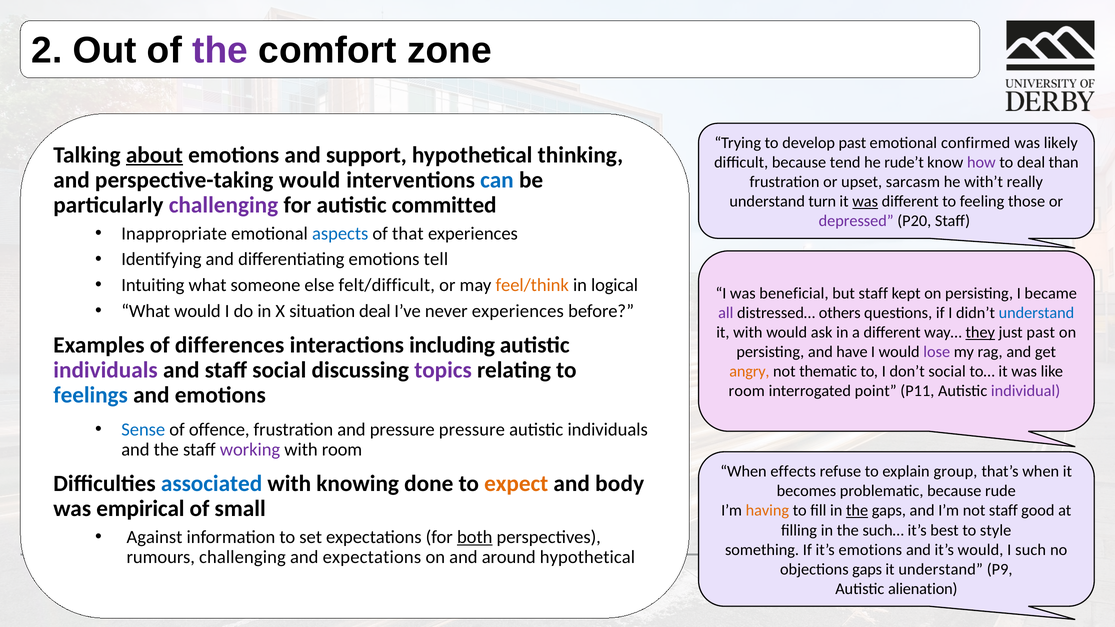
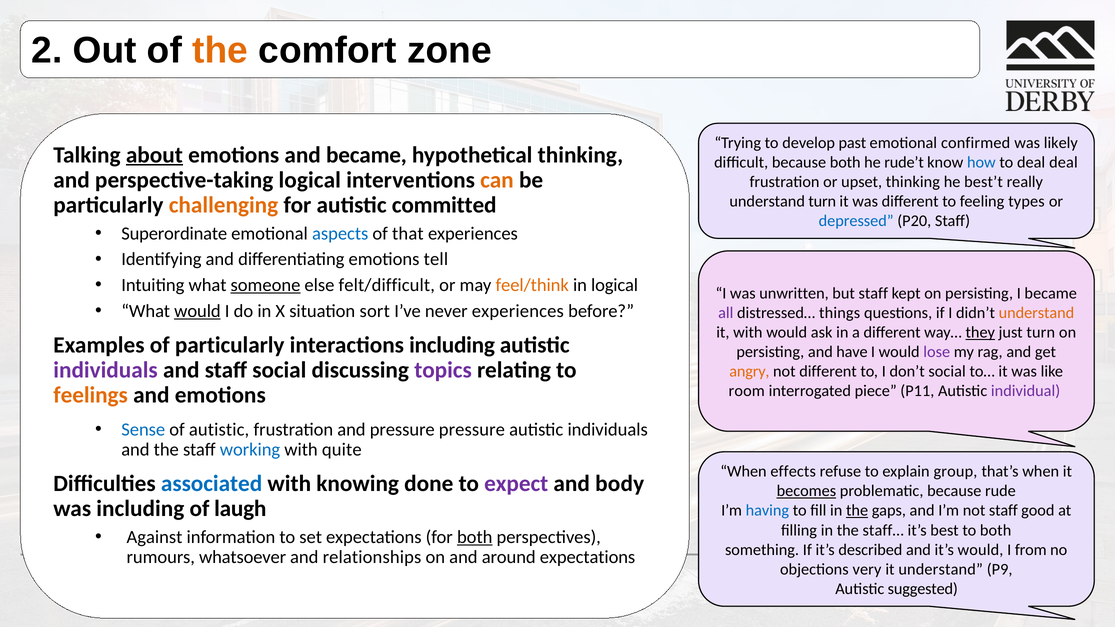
the colour: purple -> orange (220, 51)
and support: support -> became (366, 155)
because tend: tend -> both (845, 162)
how colour: purple -> blue (981, 162)
deal than: than -> deal (1063, 162)
perspective-taking would: would -> logical (310, 180)
can colour: blue -> orange (497, 180)
upset sarcasm: sarcasm -> thinking (913, 182)
with’t: with’t -> best’t (983, 182)
was underline: present -> none (865, 202)
those: those -> types (1026, 202)
challenging colour: purple -> orange (223, 205)
depressed colour: purple -> blue (856, 221)
Inappropriate: Inappropriate -> Superordinate (174, 233)
someone underline: none -> present (265, 285)
beneficial: beneficial -> unwritten (794, 294)
would underline: none -> present (197, 311)
situation deal: deal -> sort (375, 311)
others: others -> things (840, 313)
understand colour: blue -> orange (1036, 313)
just past: past -> turn (1041, 333)
of differences: differences -> particularly (230, 345)
not thematic: thematic -> different (828, 372)
point: point -> piece (876, 391)
feelings colour: blue -> orange (91, 395)
of offence: offence -> autistic (219, 430)
working colour: purple -> blue (250, 450)
with room: room -> quite (342, 450)
expect colour: orange -> purple (516, 484)
becomes underline: none -> present (806, 491)
was empirical: empirical -> including (140, 509)
small: small -> laugh (240, 509)
having colour: orange -> blue (767, 511)
such…: such… -> staff… (883, 530)
to style: style -> both (996, 530)
it’s emotions: emotions -> described (870, 550)
such: such -> from (1031, 550)
rumours challenging: challenging -> whatsoever (243, 557)
and expectations: expectations -> relationships (372, 557)
around hypothetical: hypothetical -> expectations (588, 557)
objections gaps: gaps -> very (867, 569)
alienation: alienation -> suggested (923, 589)
